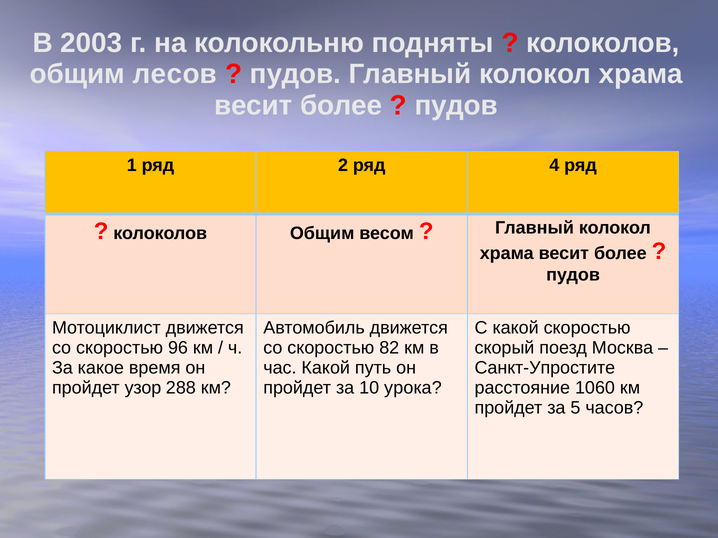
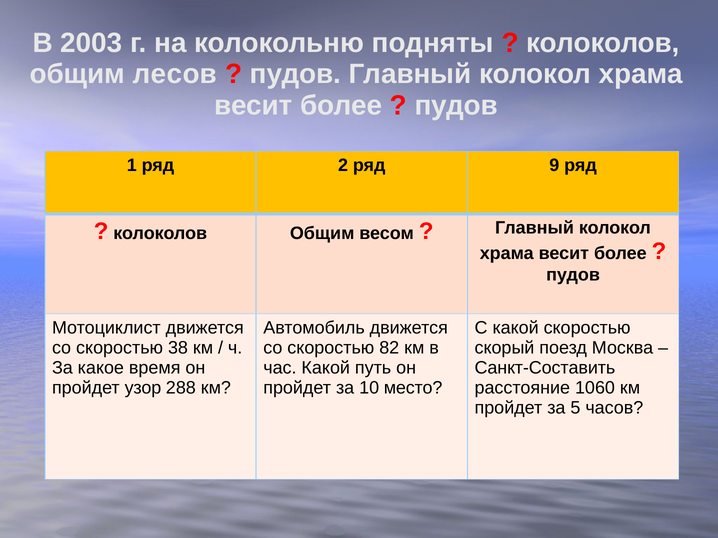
4: 4 -> 9 (554, 165)
96: 96 -> 38 (178, 348)
Санкт-Упростите: Санкт-Упростите -> Санкт-Составить (545, 368)
урока: урока -> место (413, 388)
